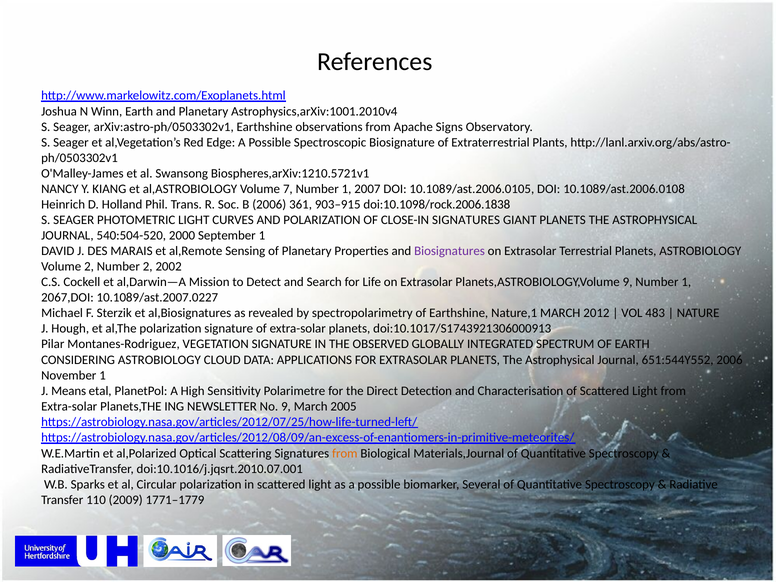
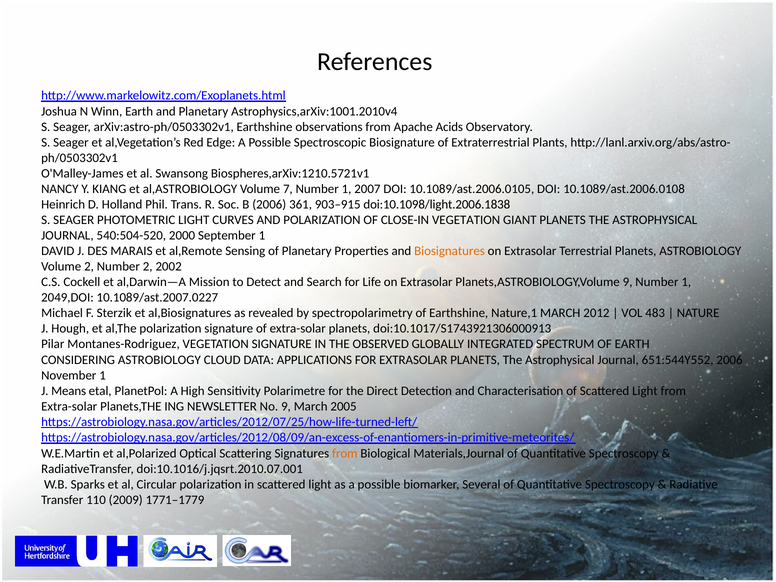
Signs: Signs -> Acids (449, 127)
doi:10.1098/rock.2006.1838: doi:10.1098/rock.2006.1838 -> doi:10.1098/light.2006.1838 (437, 205)
CLOSE-IN SIGNATURES: SIGNATURES -> VEGETATION (466, 220)
Biosignatures colour: purple -> orange (450, 251)
2067,DOI: 2067,DOI -> 2049,DOI (67, 298)
